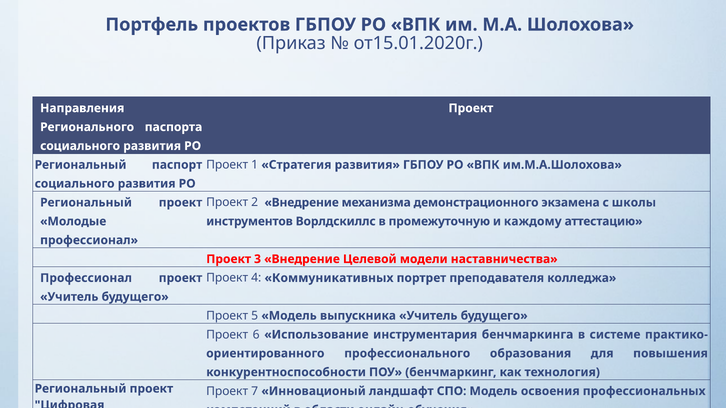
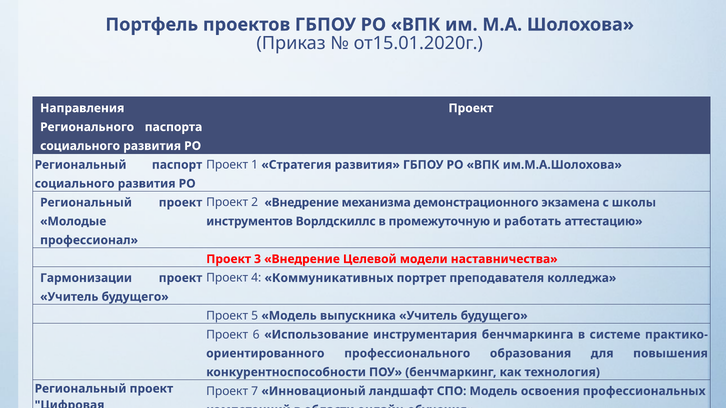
каждому: каждому -> работать (533, 222)
Профессионал: Профессионал -> Гармонизации (86, 278)
